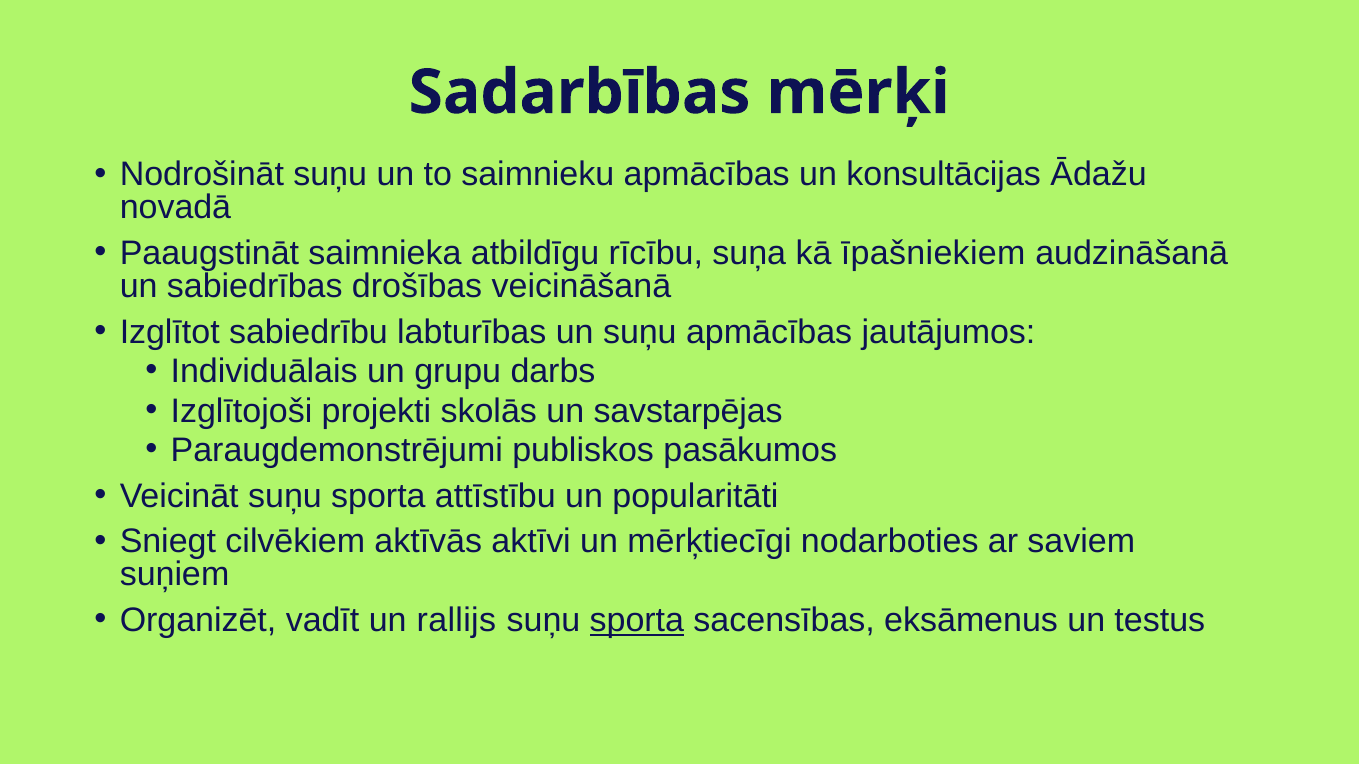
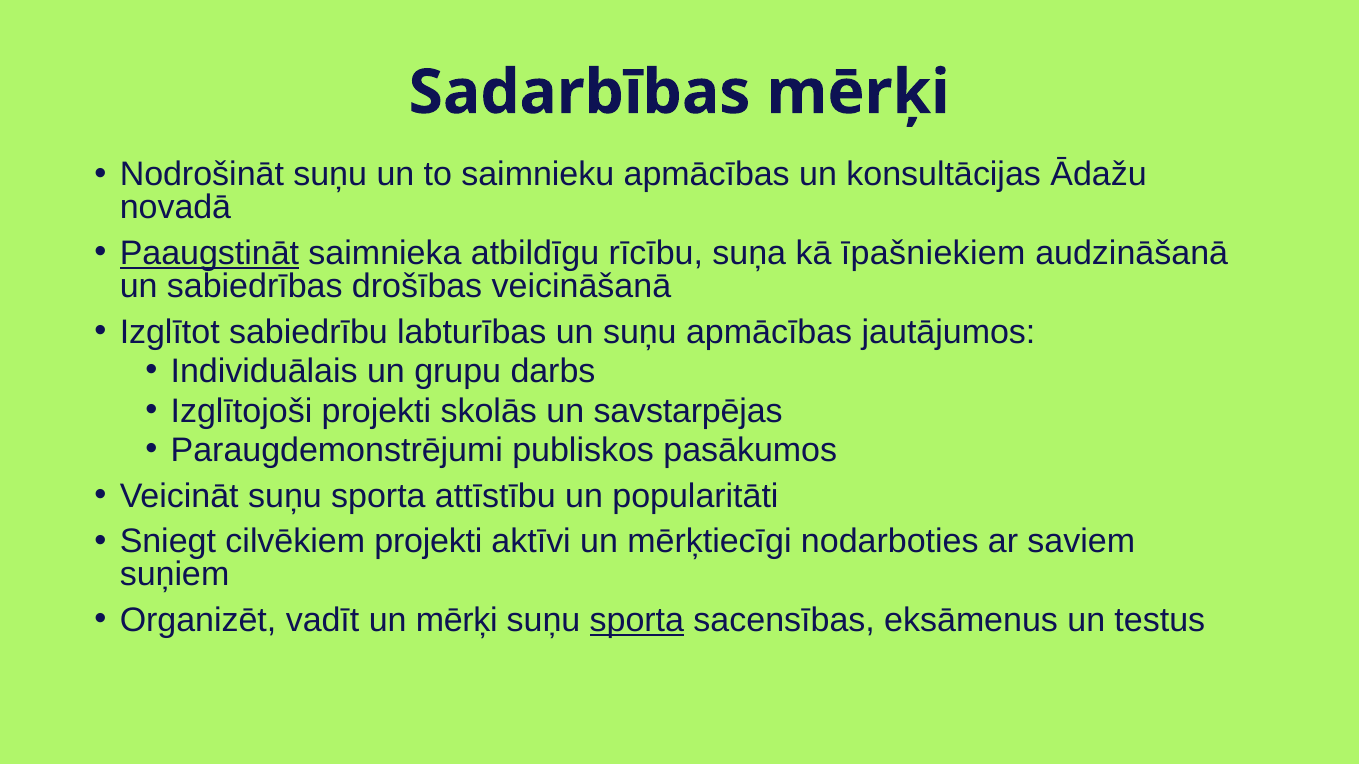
Paaugstināt underline: none -> present (209, 254)
cilvēkiem aktīvās: aktīvās -> projekti (428, 542)
un rallijs: rallijs -> mērķi (457, 621)
